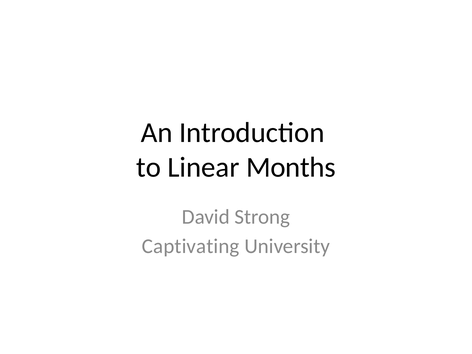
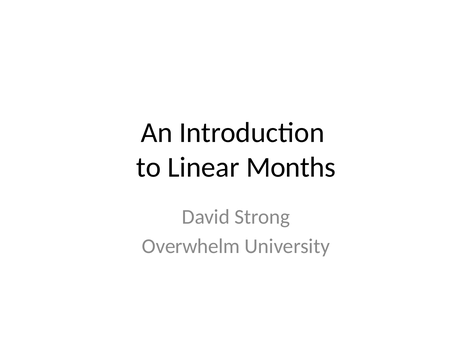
Captivating: Captivating -> Overwhelm (191, 246)
